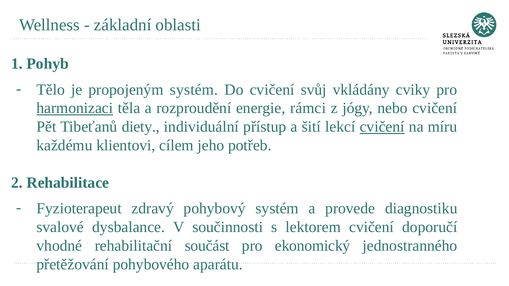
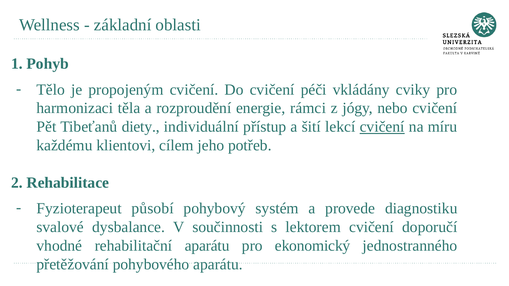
propojeným systém: systém -> cvičení (194, 90)
svůj: svůj -> péči (314, 90)
harmonizaci underline: present -> none (75, 108)
zdravý: zdravý -> působí (153, 209)
rehabilitační součást: součást -> aparátu (207, 246)
